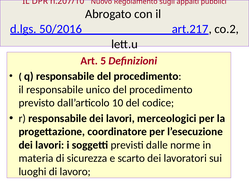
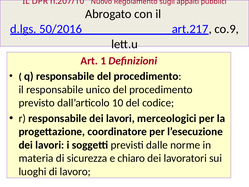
co.2: co.2 -> co.9 (227, 29)
5: 5 -> 1 (103, 61)
scarto: scarto -> chiaro (131, 158)
